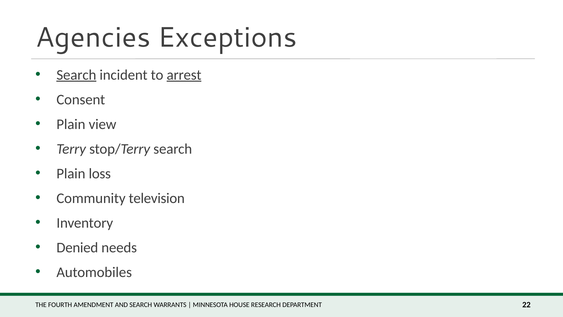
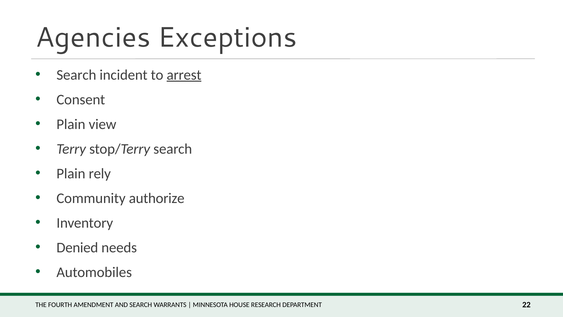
Search underline: present -> none (76, 75)
loss: loss -> rely (100, 173)
television: television -> authorize (157, 198)
